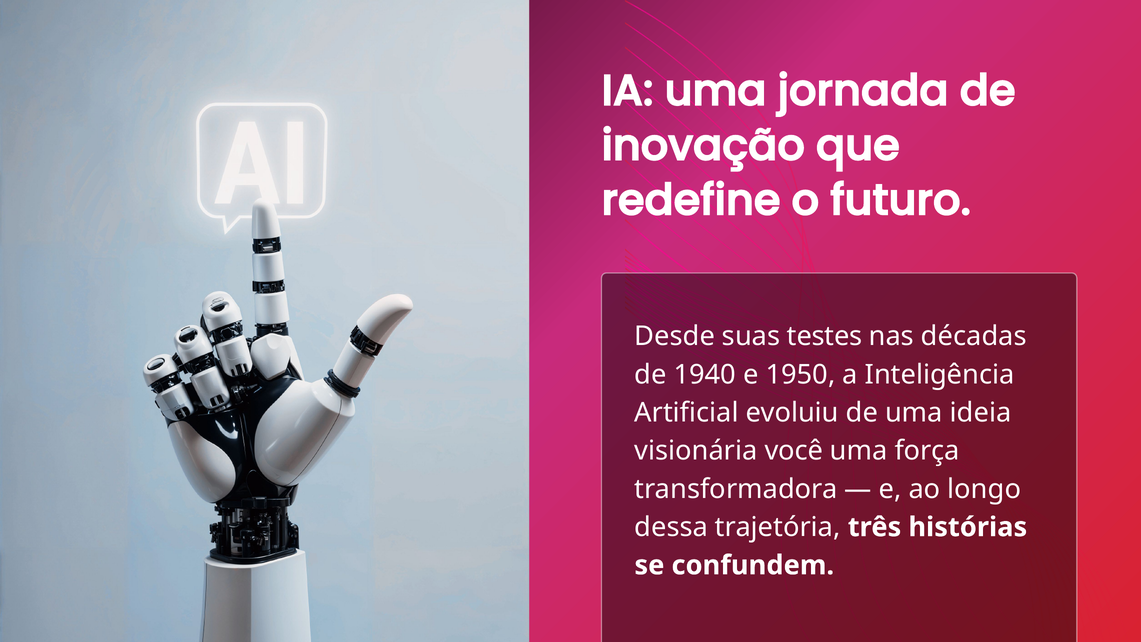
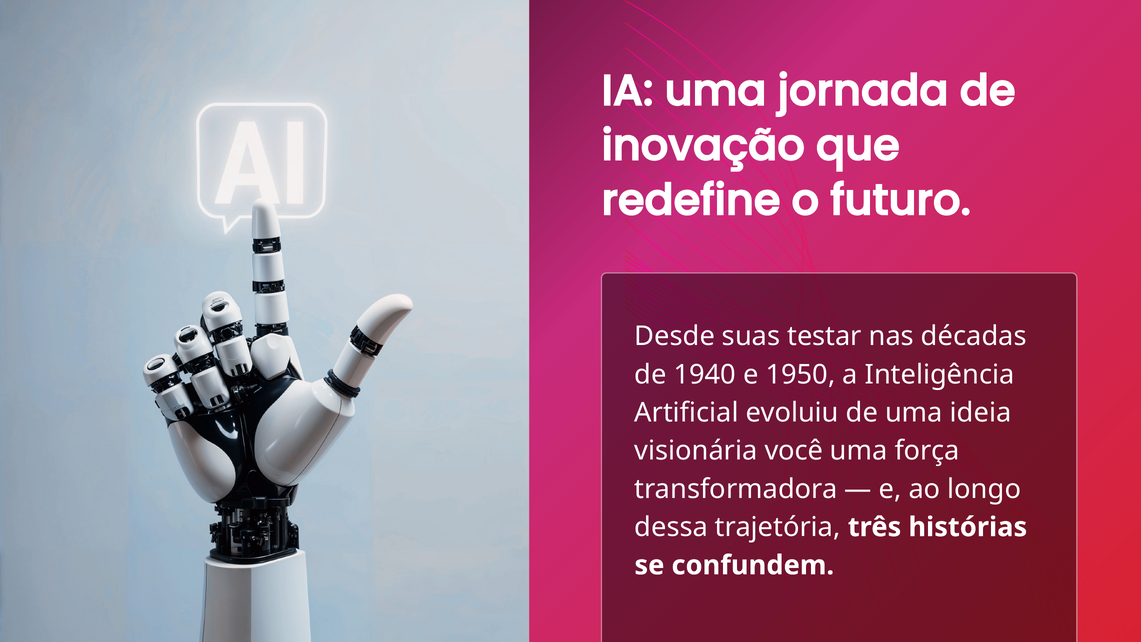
testes: testes -> testar (824, 336)
